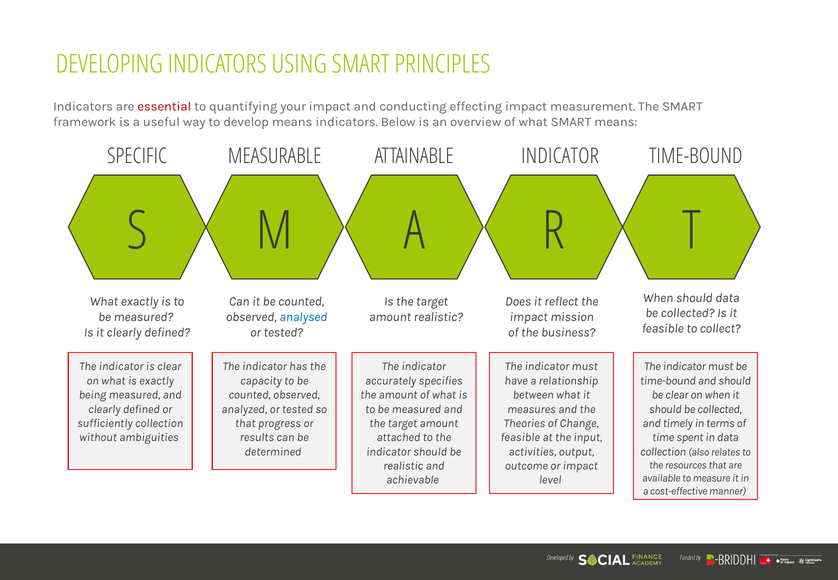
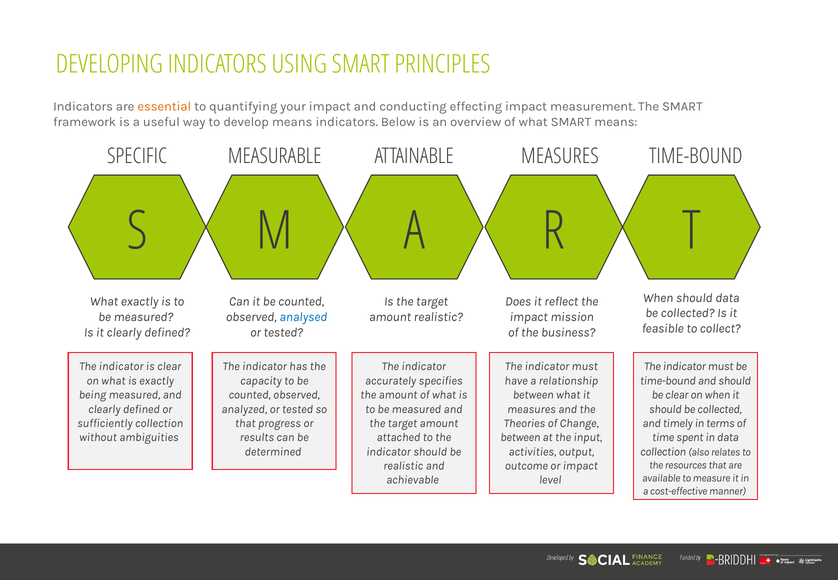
essential colour: red -> orange (164, 107)
ATTAINABLE INDICATOR: INDICATOR -> MEASURES (560, 156)
feasible: feasible -> between (520, 438)
